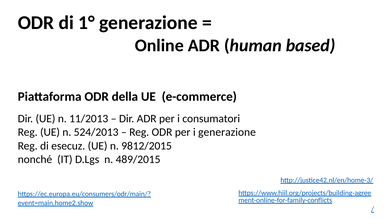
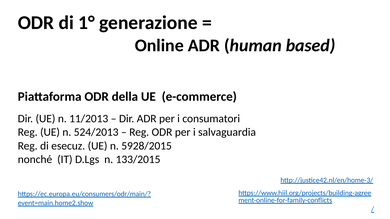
i generazione: generazione -> salvaguardia (227, 132)
9812/2015: 9812/2015 -> 5928/2015 (147, 146)
489/2015: 489/2015 -> 133/2015 (138, 160)
